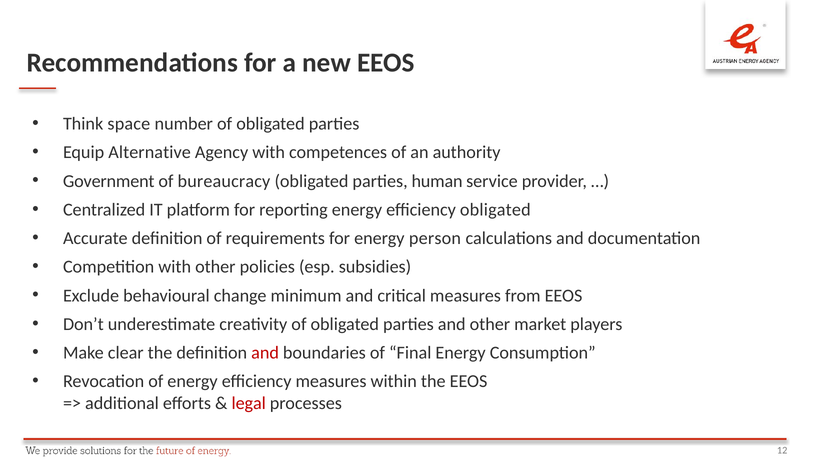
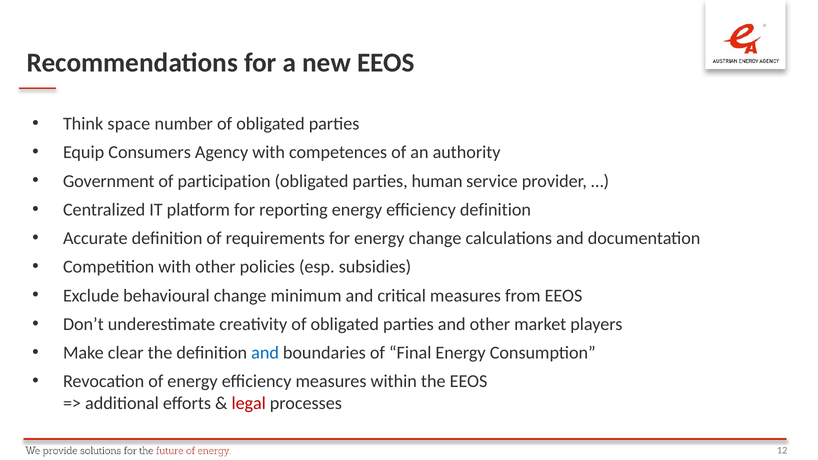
Alternative: Alternative -> Consumers (150, 152)
bureaucracy: bureaucracy -> participation (224, 181)
efficiency obligated: obligated -> definition (495, 210)
energy person: person -> change (435, 238)
and colour: red -> blue (265, 353)
